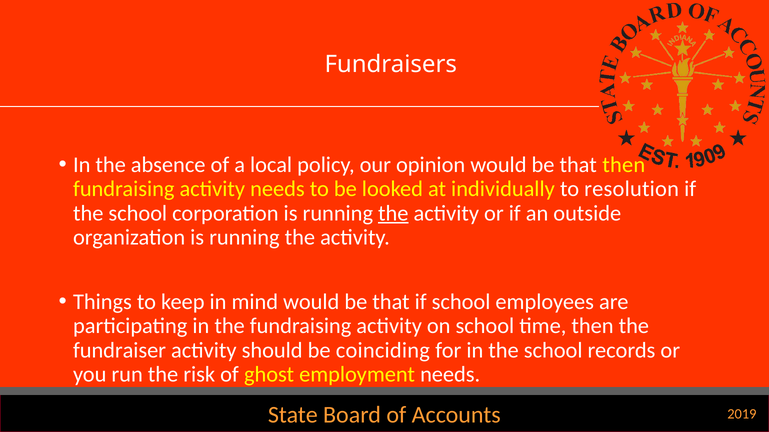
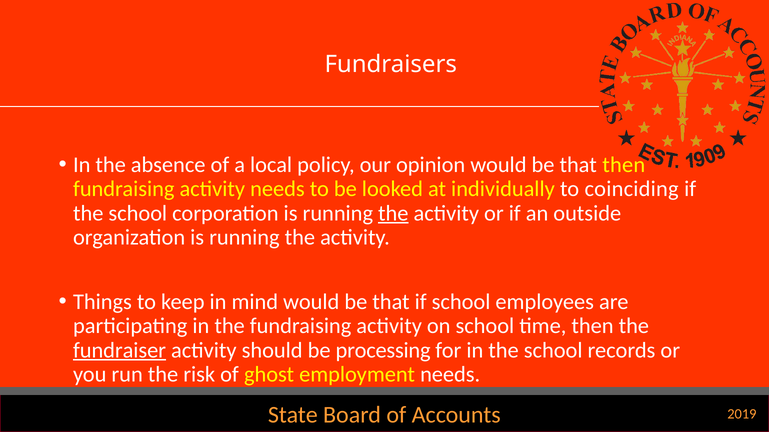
resolution: resolution -> coinciding (632, 189)
fundraiser underline: none -> present (120, 351)
coinciding: coinciding -> processing (383, 351)
